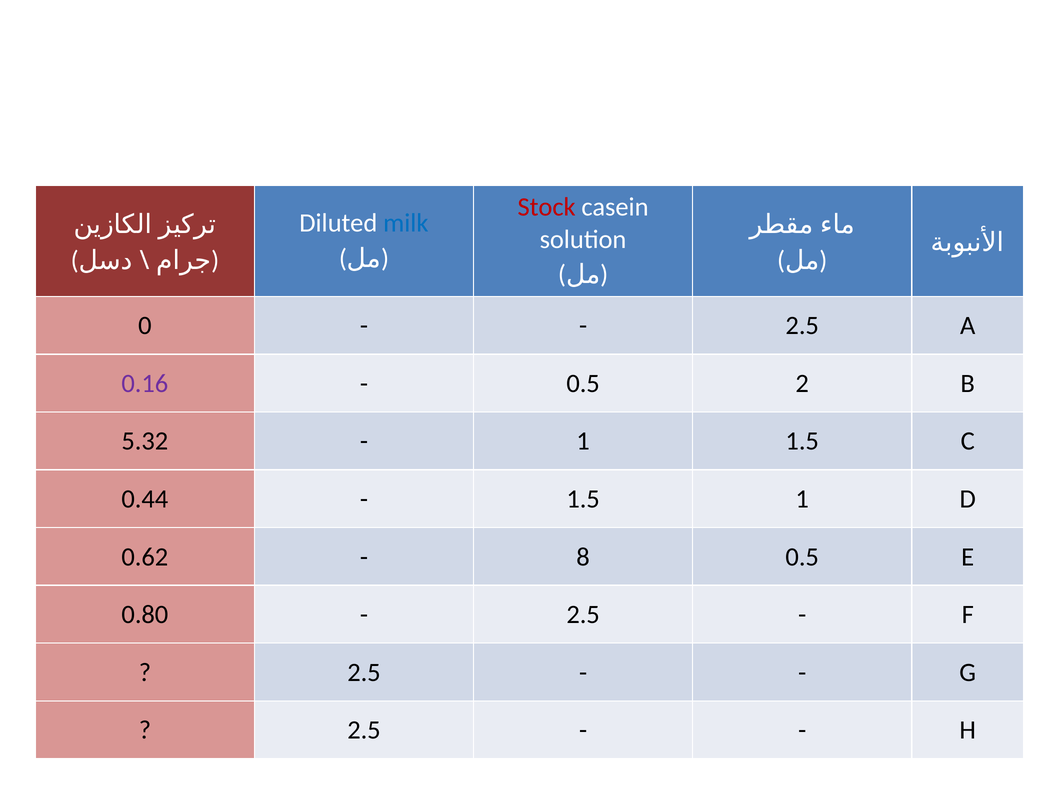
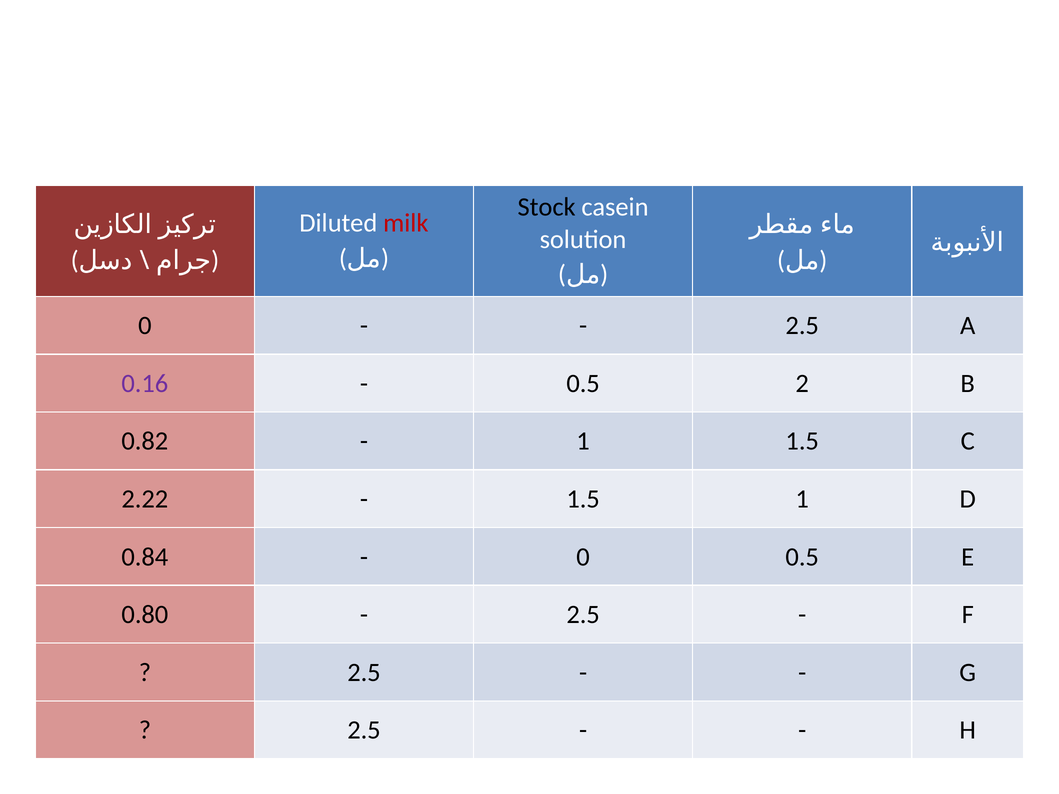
Stock colour: red -> black (547, 207)
milk colour: blue -> red (406, 223)
5.32: 5.32 -> 0.82 (145, 441)
0.44: 0.44 -> 2.22 (145, 499)
0.62: 0.62 -> 0.84 (145, 557)
8: 8 -> 0 (583, 557)
